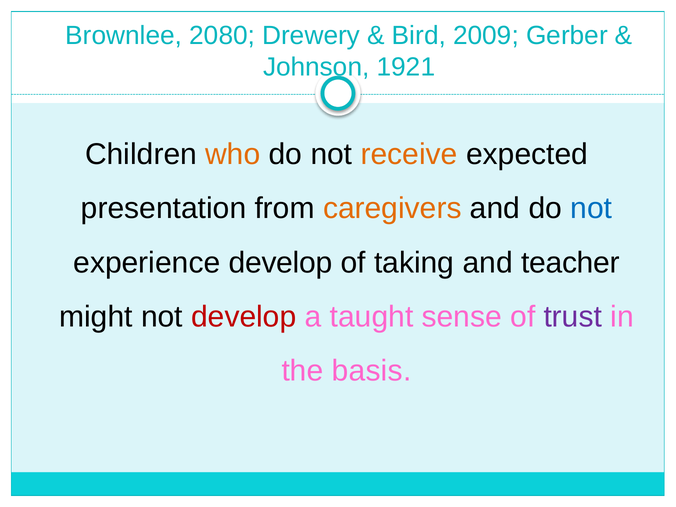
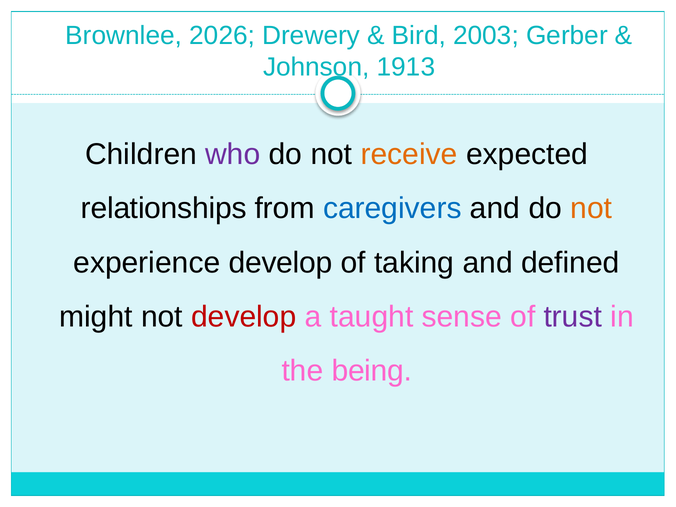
2080: 2080 -> 2026 (222, 36)
2009: 2009 -> 2003 (486, 36)
1921: 1921 -> 1913 (406, 67)
who colour: orange -> purple (233, 154)
presentation: presentation -> relationships (164, 209)
caregivers colour: orange -> blue (392, 209)
not colour: blue -> orange (591, 209)
teacher: teacher -> defined (570, 263)
basis: basis -> being (372, 371)
